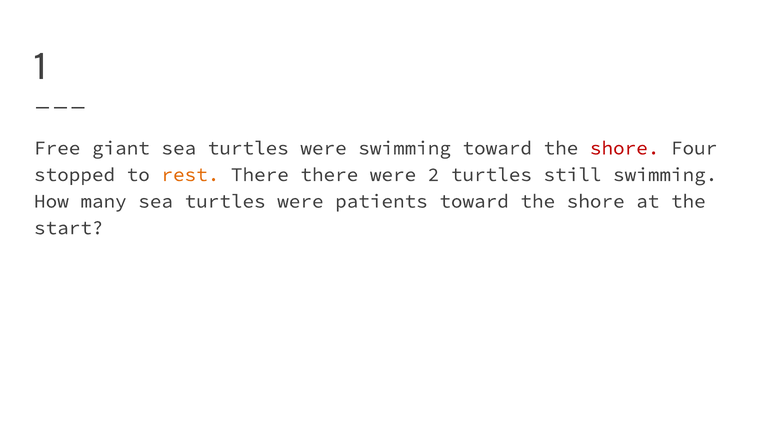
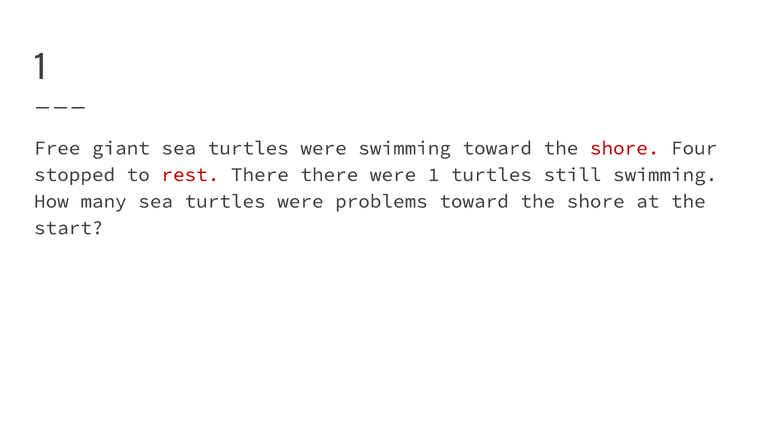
rest colour: orange -> red (190, 175)
were 2: 2 -> 1 (434, 175)
patients: patients -> problems (381, 201)
